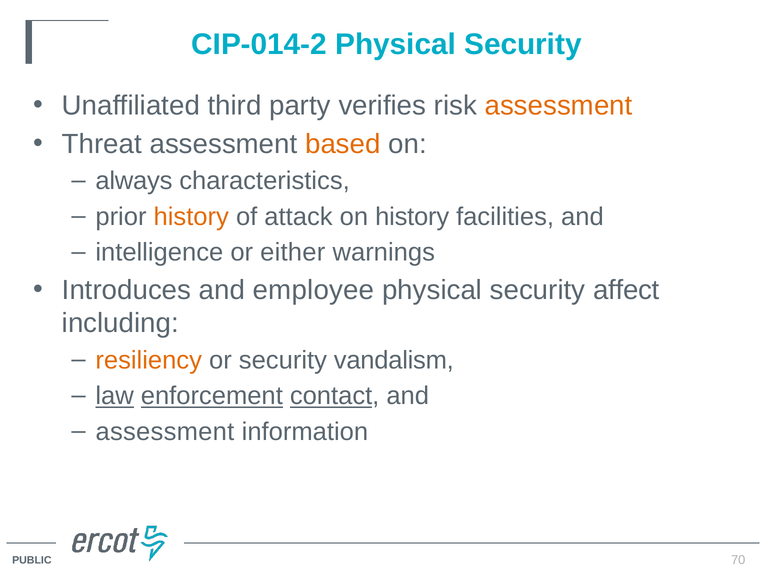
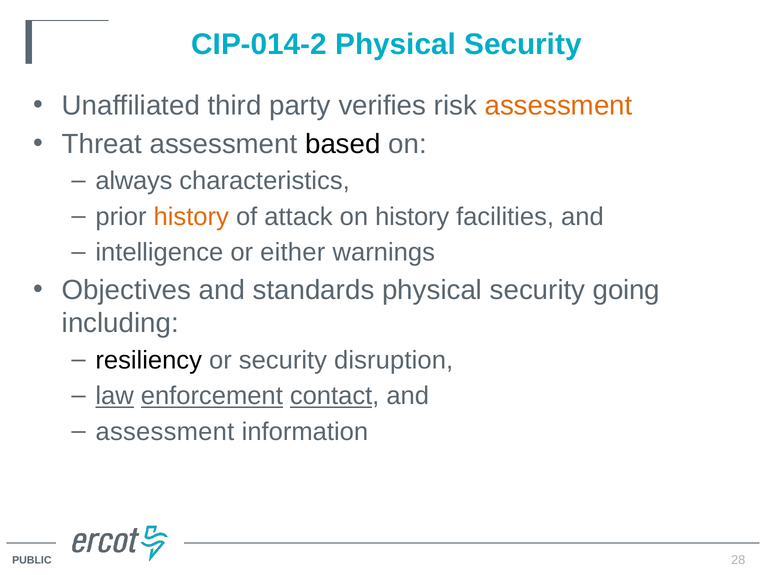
based colour: orange -> black (343, 144)
Introduces: Introduces -> Objectives (127, 290)
employee: employee -> standards (314, 290)
affect: affect -> going (626, 290)
resiliency colour: orange -> black (149, 360)
vandalism: vandalism -> disruption (394, 360)
70: 70 -> 28 (738, 560)
